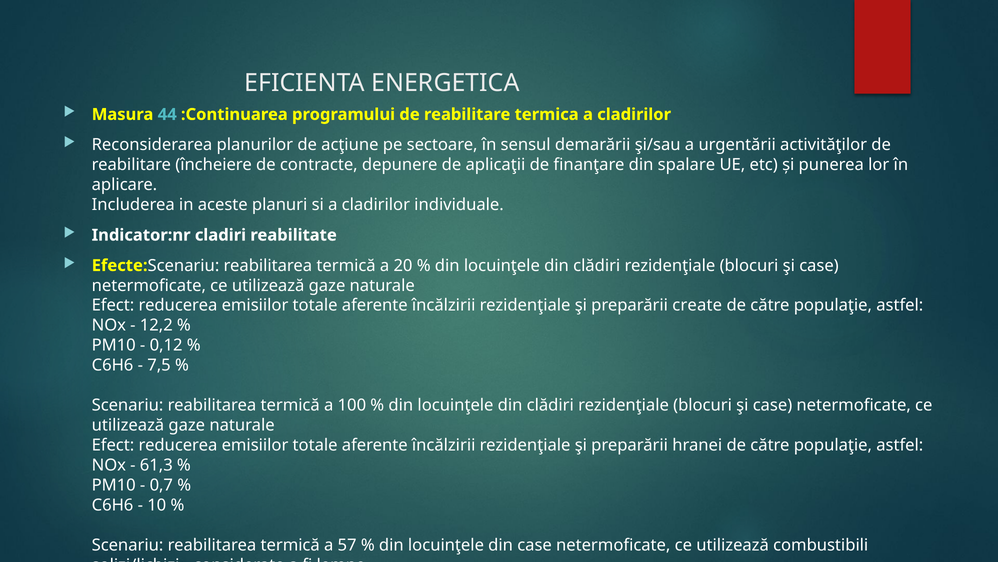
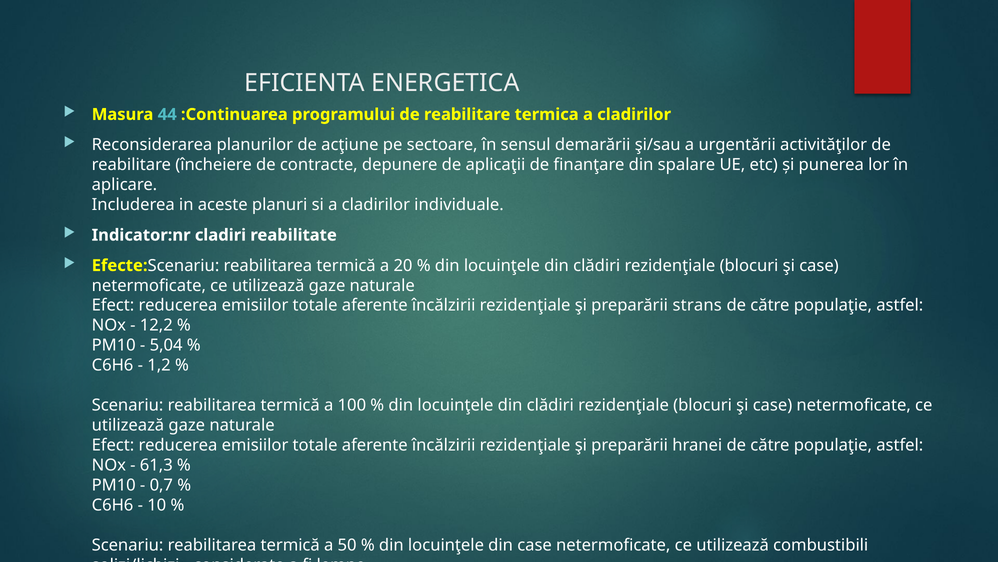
create: create -> strans (697, 305)
0,12: 0,12 -> 5,04 (166, 345)
7,5: 7,5 -> 1,2 (159, 365)
57: 57 -> 50 (347, 545)
